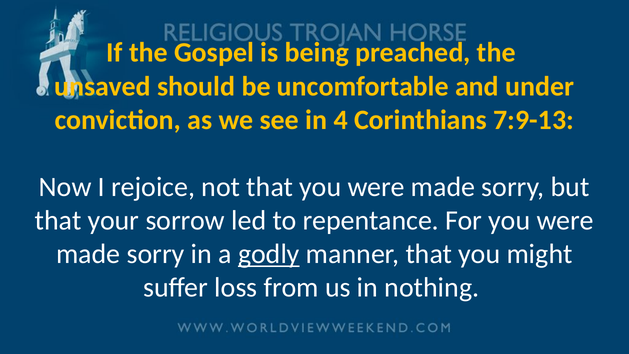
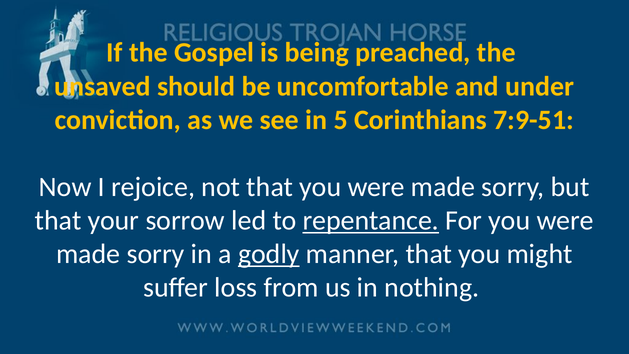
4: 4 -> 5 (341, 120)
7:9-13: 7:9-13 -> 7:9-51 (534, 120)
repentance underline: none -> present (371, 220)
